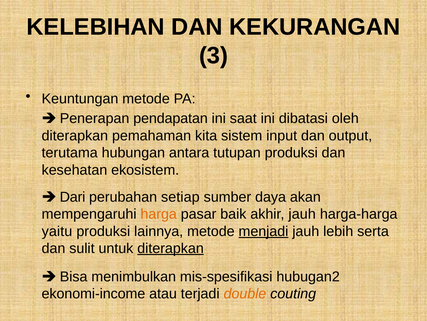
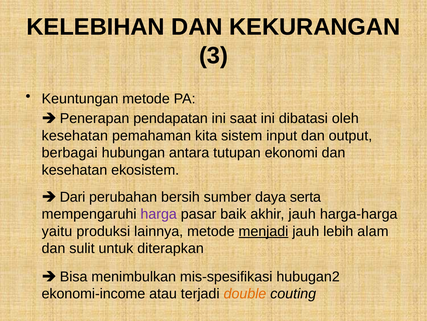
diterapkan: diterapkan -> kesehatan (75, 135)
terutama: terutama -> berbagai (70, 152)
tutupan produksi: produksi -> ekonomi (291, 152)
setiap: setiap -> bersih (180, 197)
akan: akan -> serta (305, 197)
harga colour: orange -> purple (159, 214)
serta: serta -> alam (373, 231)
diterapkan underline: present -> none (171, 248)
